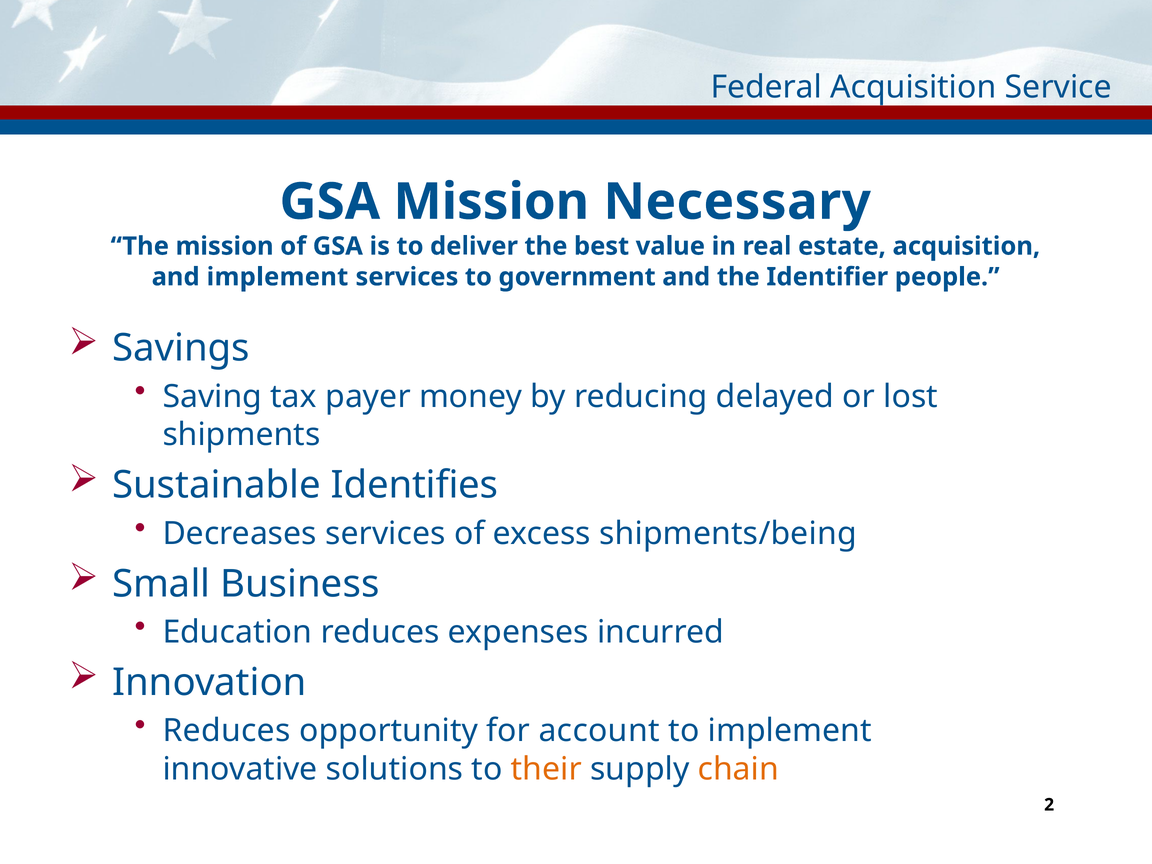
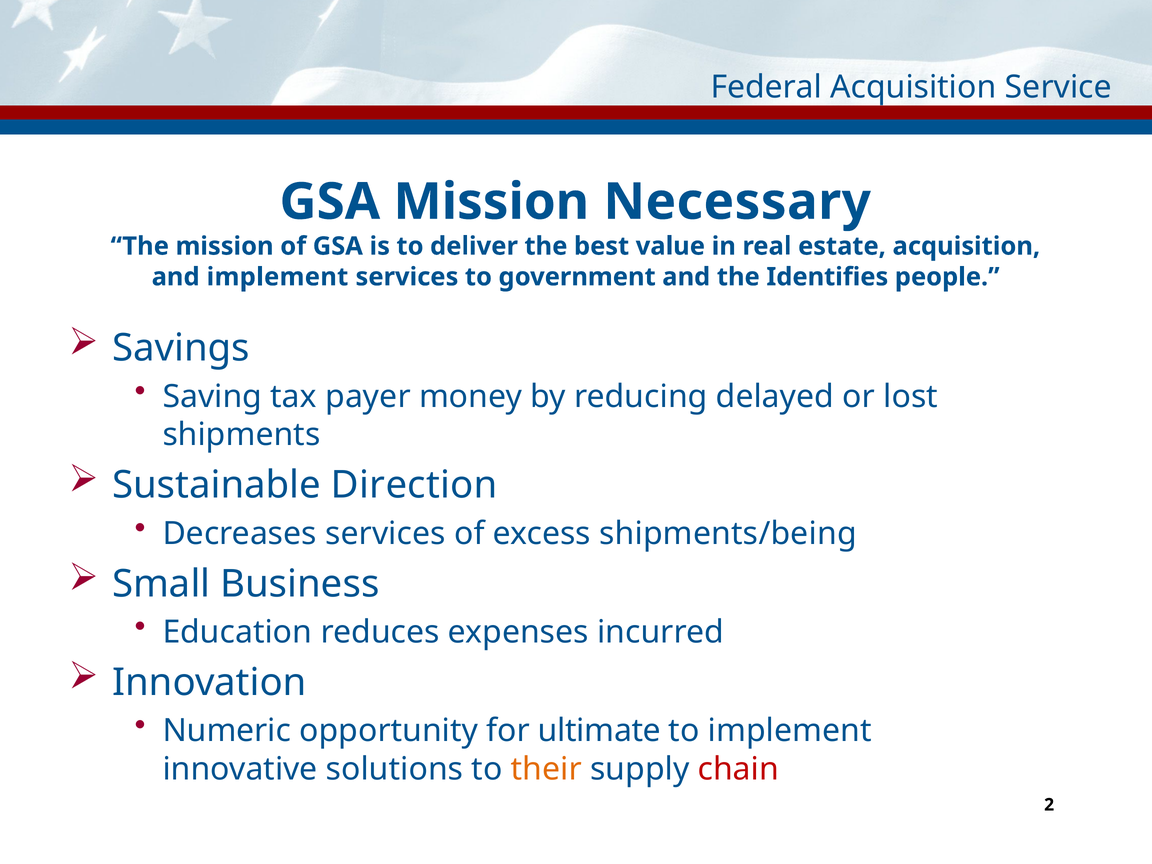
Identifier: Identifier -> Identifies (827, 277)
Identifies: Identifies -> Direction (414, 485)
Reduces: Reduces -> Numeric (227, 731)
account: account -> ultimate (599, 731)
chain colour: orange -> red (738, 769)
